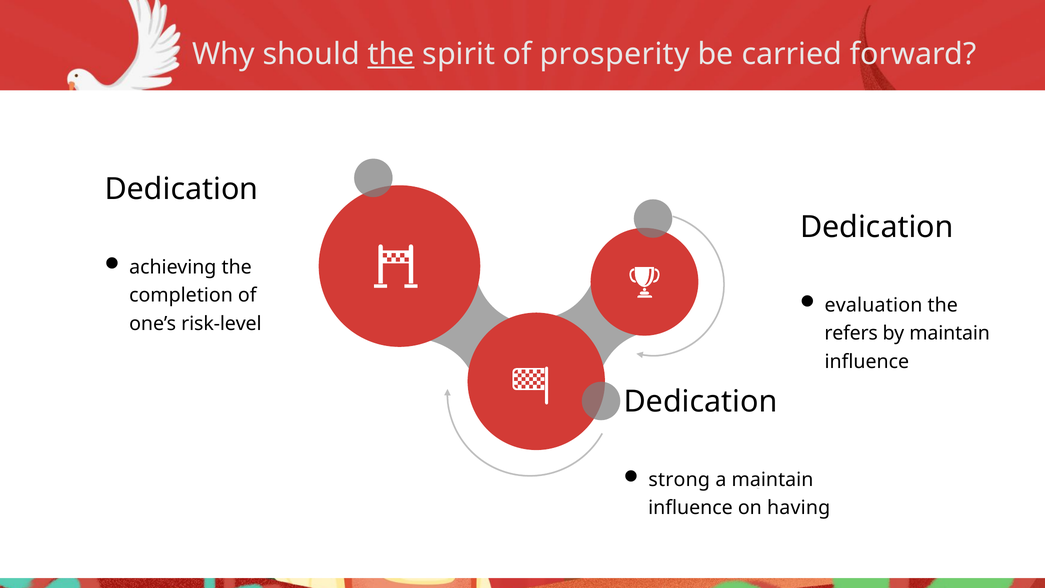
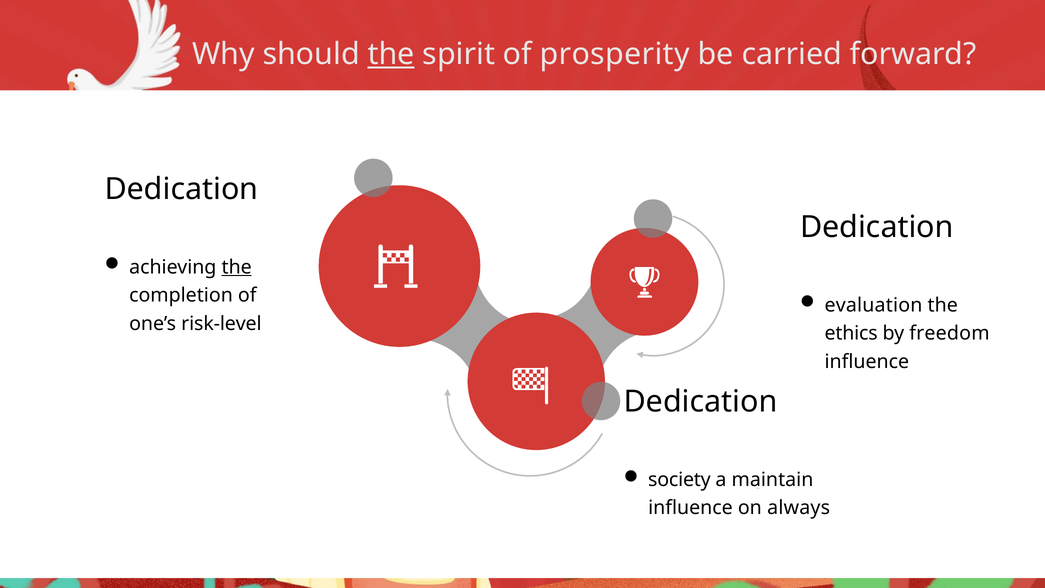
the underline: none -> present (237, 267)
refers: refers -> ethics (851, 333)
by maintain: maintain -> freedom (949, 333)
strong: strong -> society (679, 480)
having: having -> always (799, 508)
